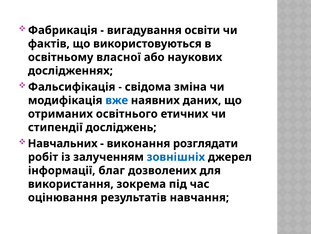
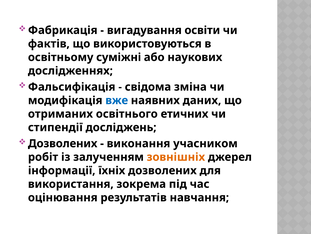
власної: власної -> суміжні (119, 57)
Навчальних: Навчальних -> Дозволених (63, 143)
розглядати: розглядати -> учасником (205, 143)
зовнішніх colour: blue -> orange (176, 157)
благ: благ -> їхніх (112, 170)
